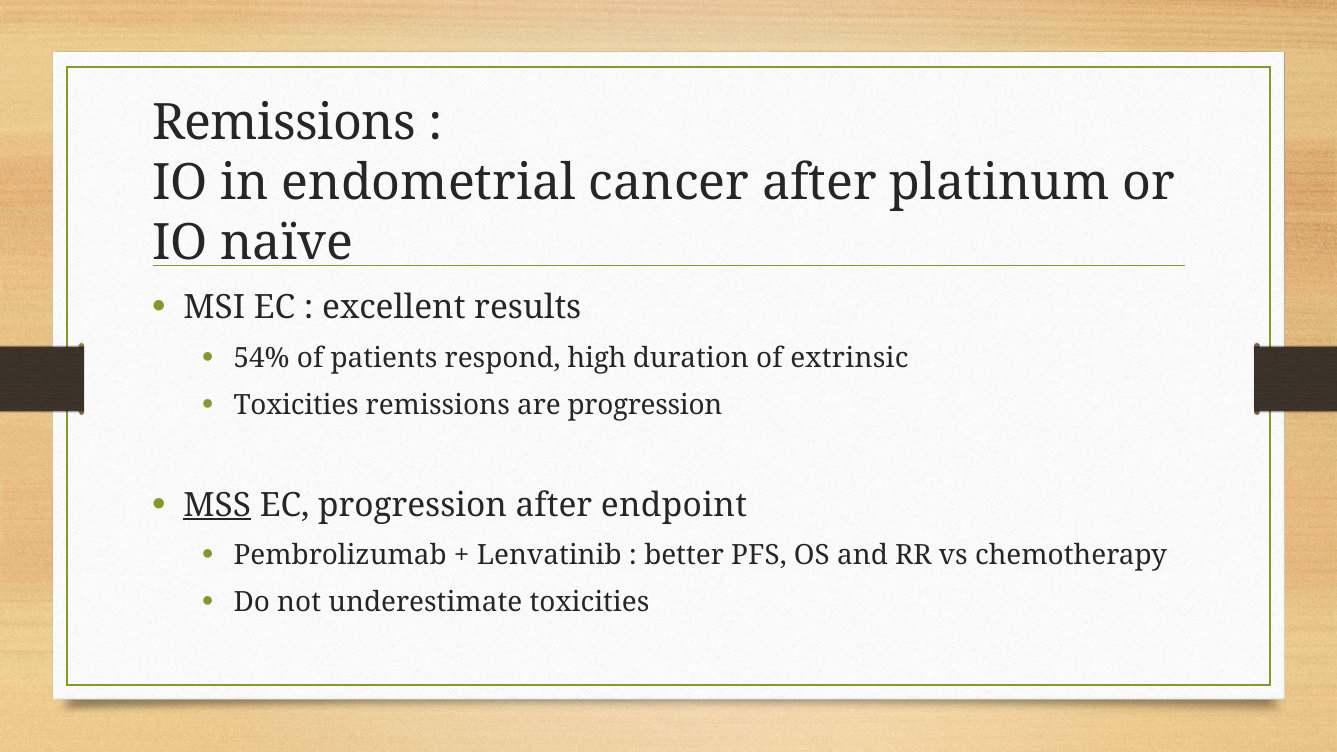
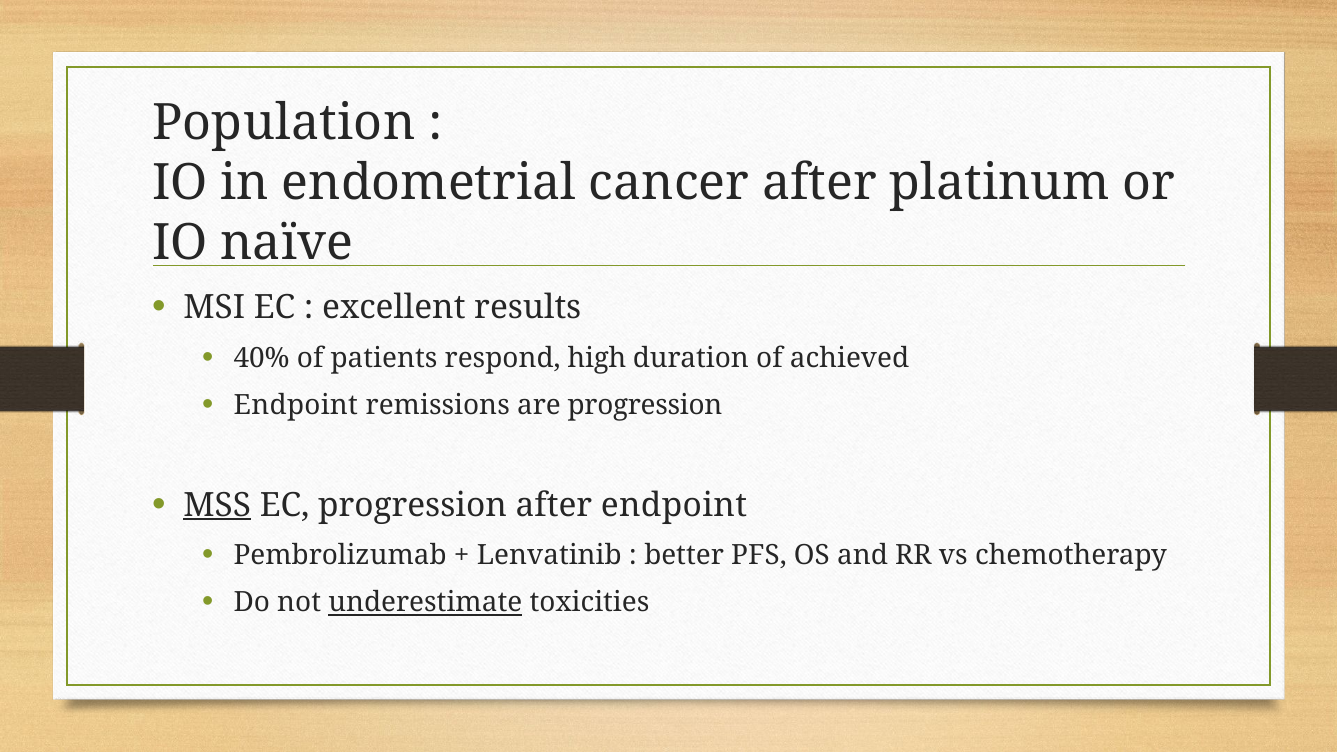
Remissions: Remissions -> Population (284, 122)
54%: 54% -> 40% (262, 358)
extrinsic: extrinsic -> achieved (850, 358)
Toxicities: Toxicities -> Endpoint (296, 406)
underestimate underline: none -> present (425, 603)
